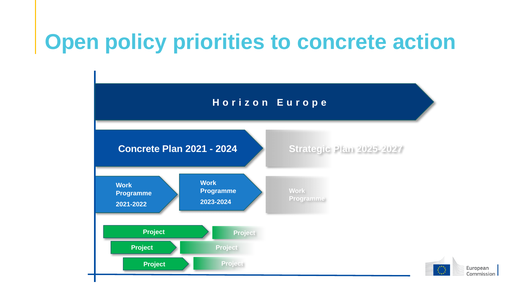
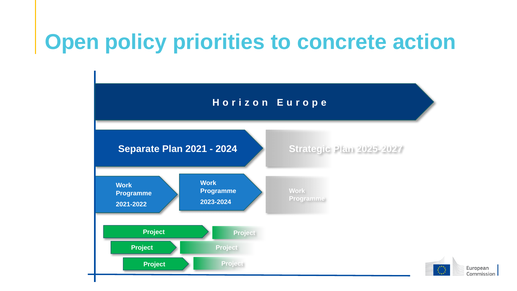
Concrete: Concrete -> Separate (139, 149)
